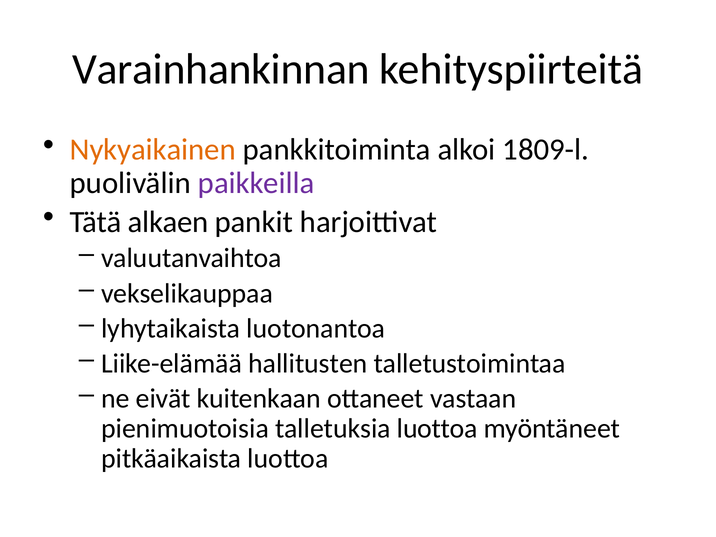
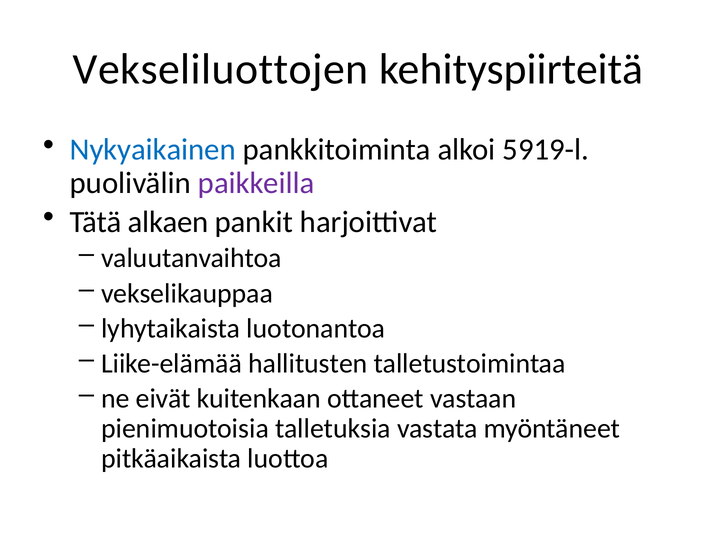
Varainhankinnan: Varainhankinnan -> Vekseliluottojen (221, 69)
Nykyaikainen colour: orange -> blue (153, 150)
1809-l: 1809-l -> 5919-l (546, 150)
talletuksia luottoa: luottoa -> vastata (437, 429)
